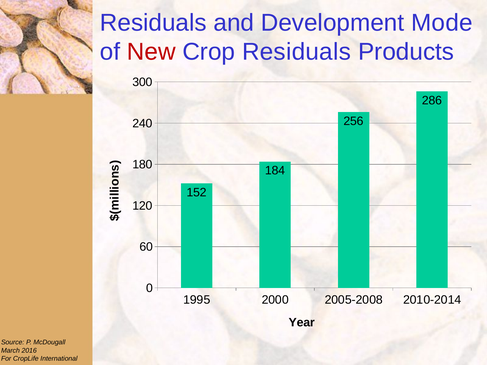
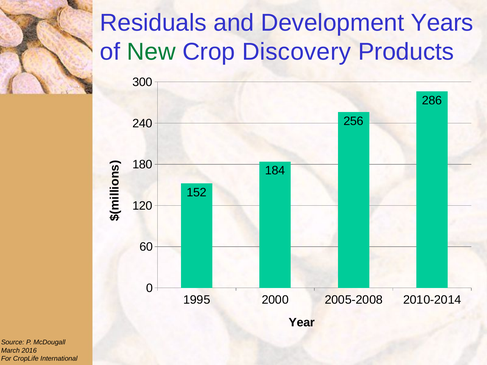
Mode: Mode -> Years (442, 23)
New colour: red -> green (151, 52)
Crop Residuals: Residuals -> Discovery (296, 52)
